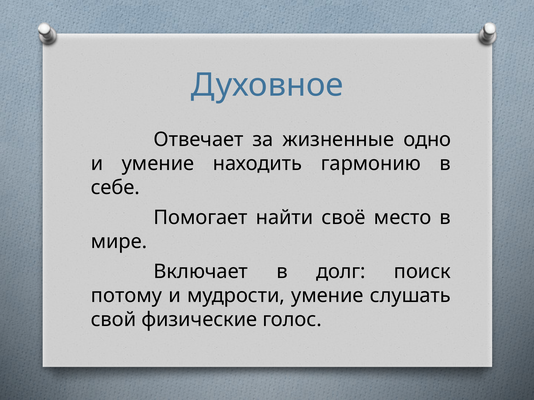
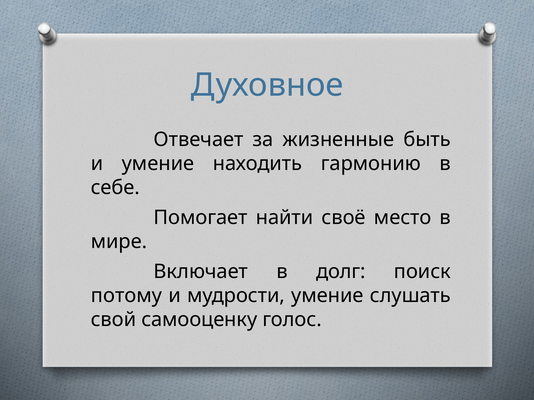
одно: одно -> быть (427, 140)
физические: физические -> самооценку (199, 320)
